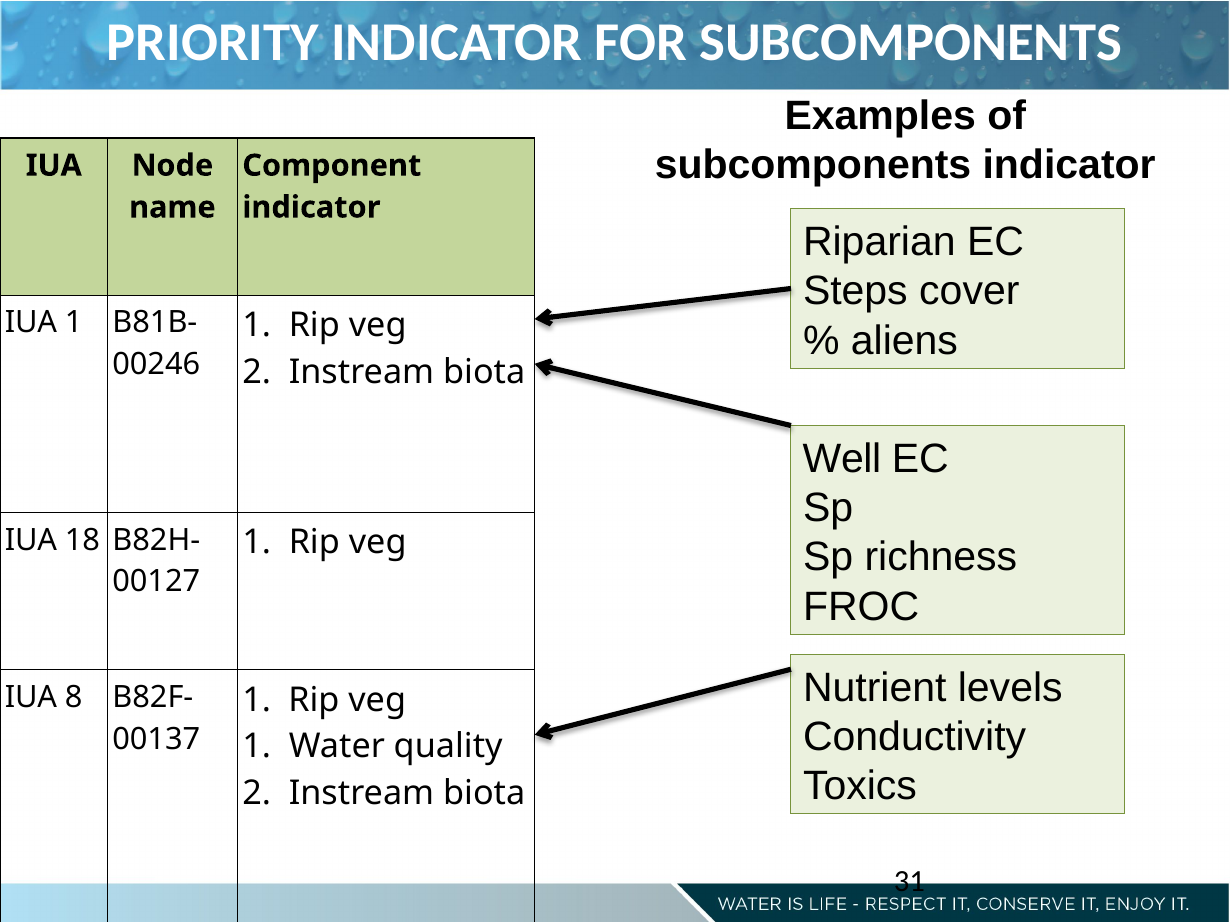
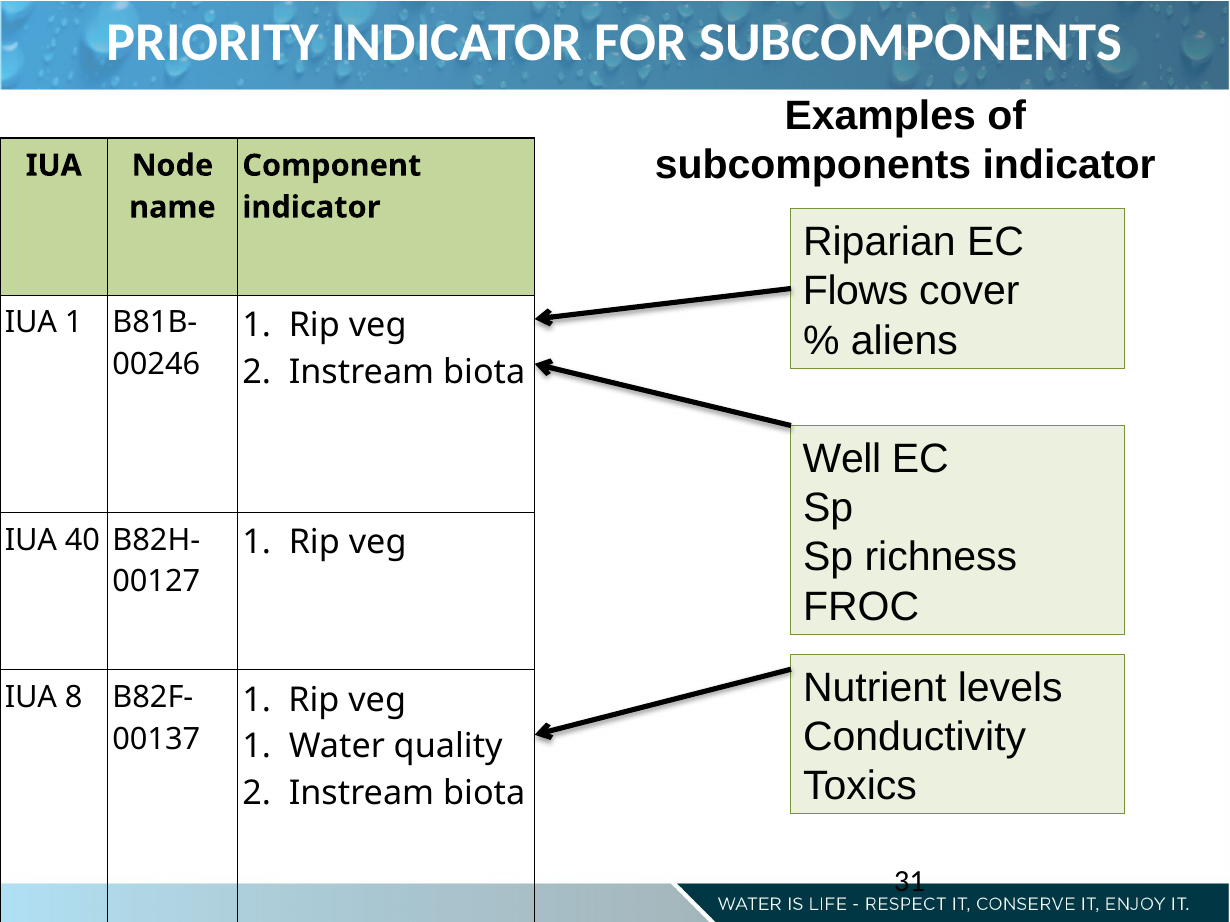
Steps: Steps -> Flows (856, 292)
18: 18 -> 40 (82, 540)
